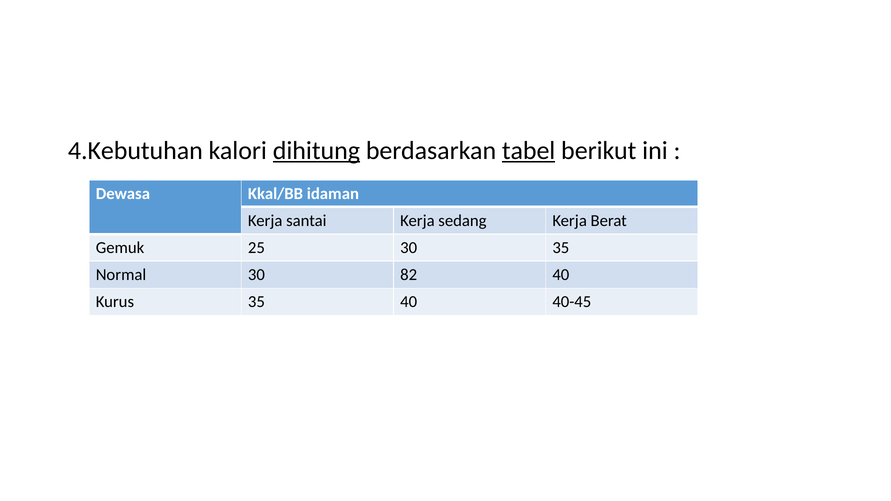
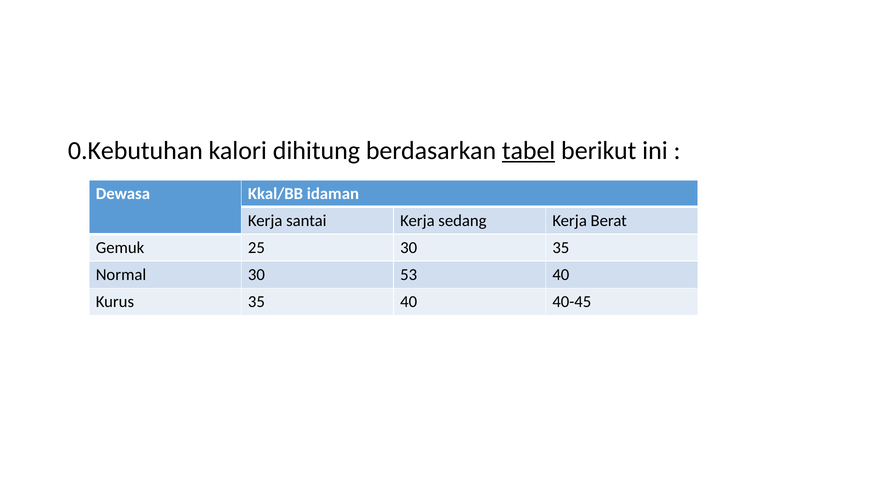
4.Kebutuhan: 4.Kebutuhan -> 0.Kebutuhan (135, 151)
dihitung underline: present -> none (316, 151)
82: 82 -> 53 (409, 275)
